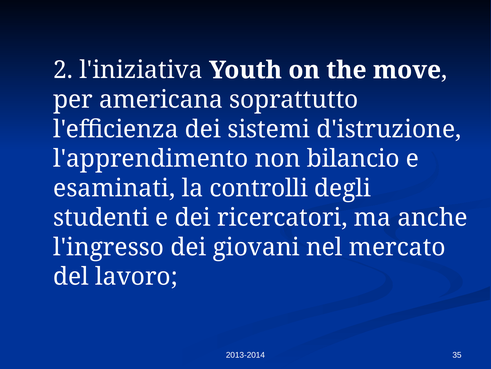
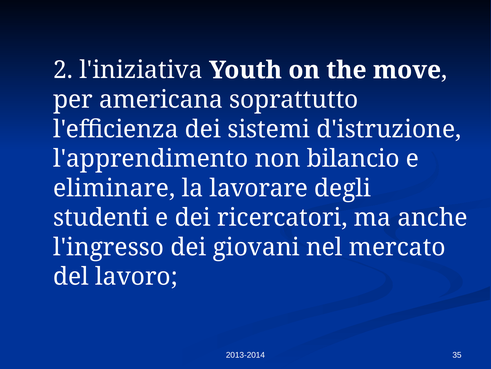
esaminati: esaminati -> eliminare (114, 188)
controlli: controlli -> lavorare (259, 188)
